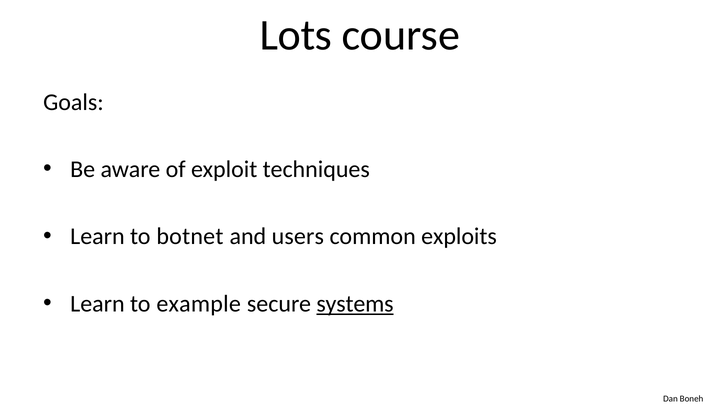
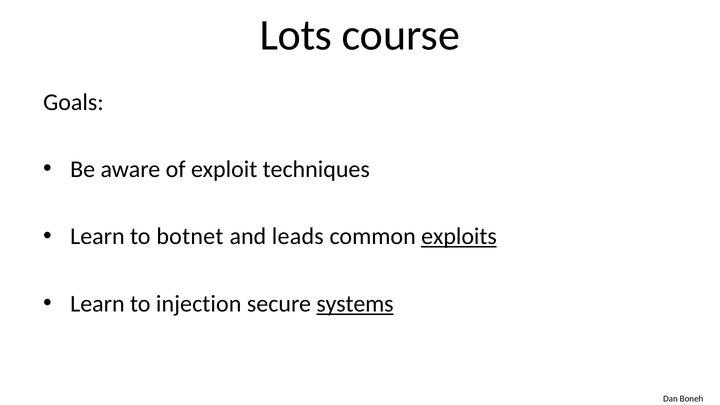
users: users -> leads (298, 237)
exploits underline: none -> present (459, 237)
example: example -> injection (199, 304)
